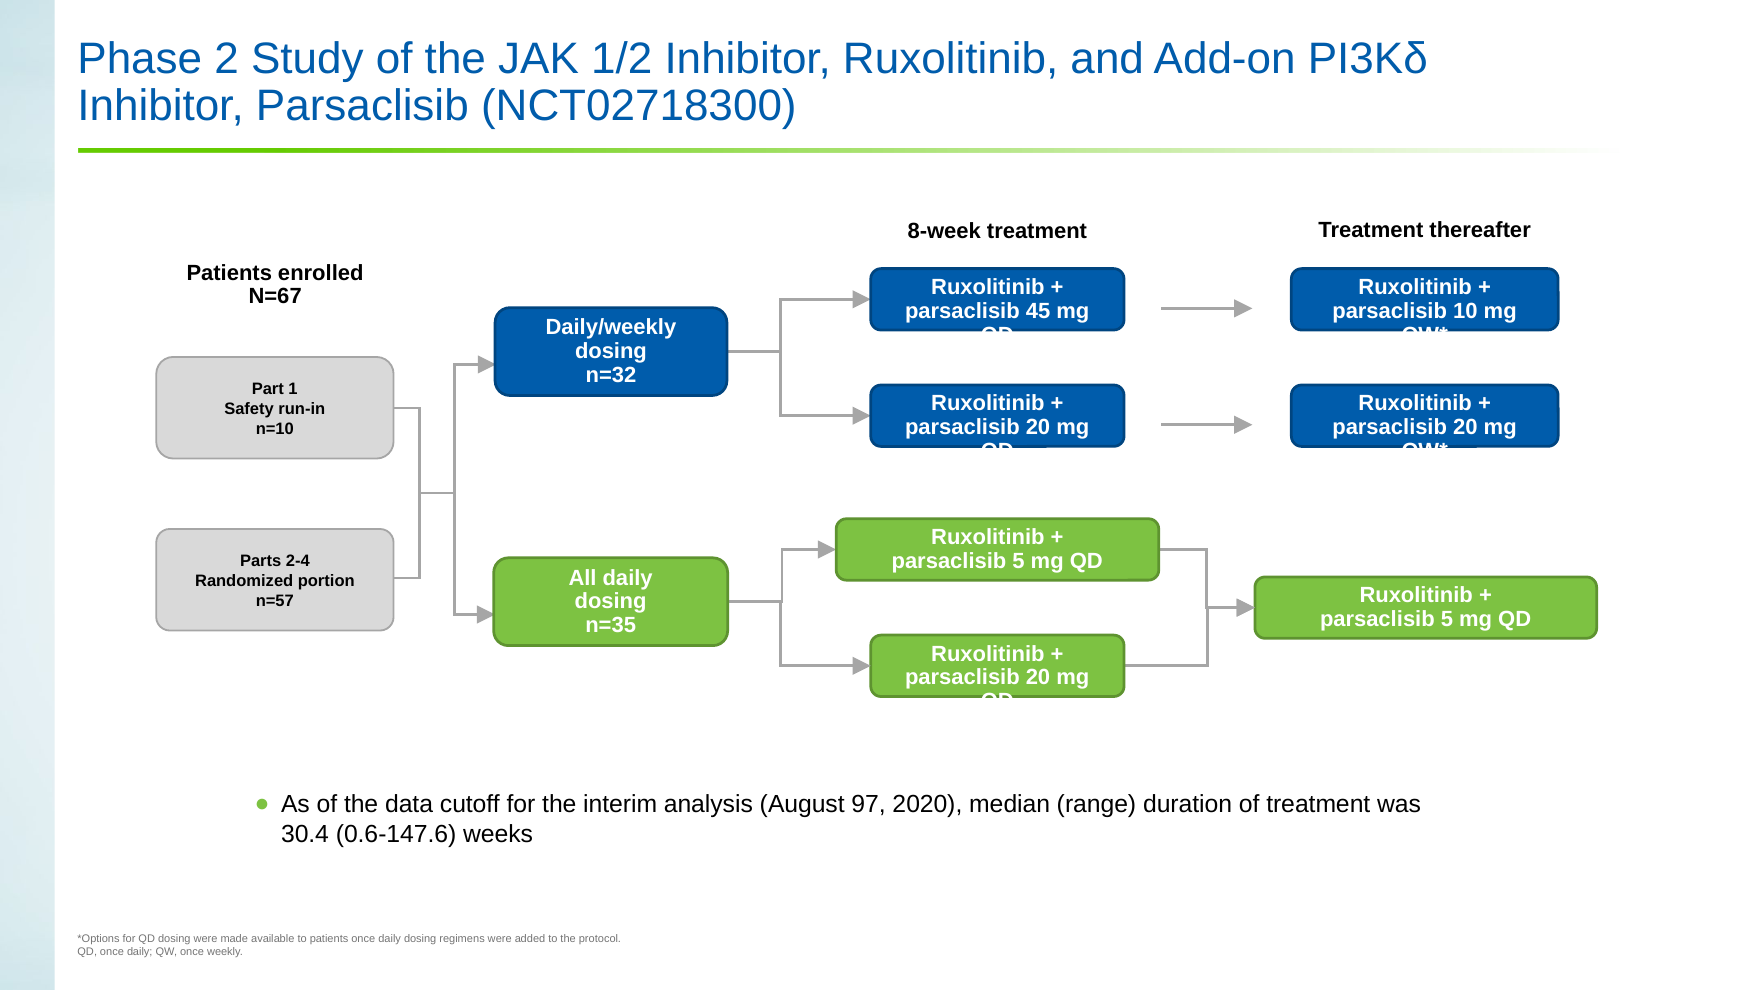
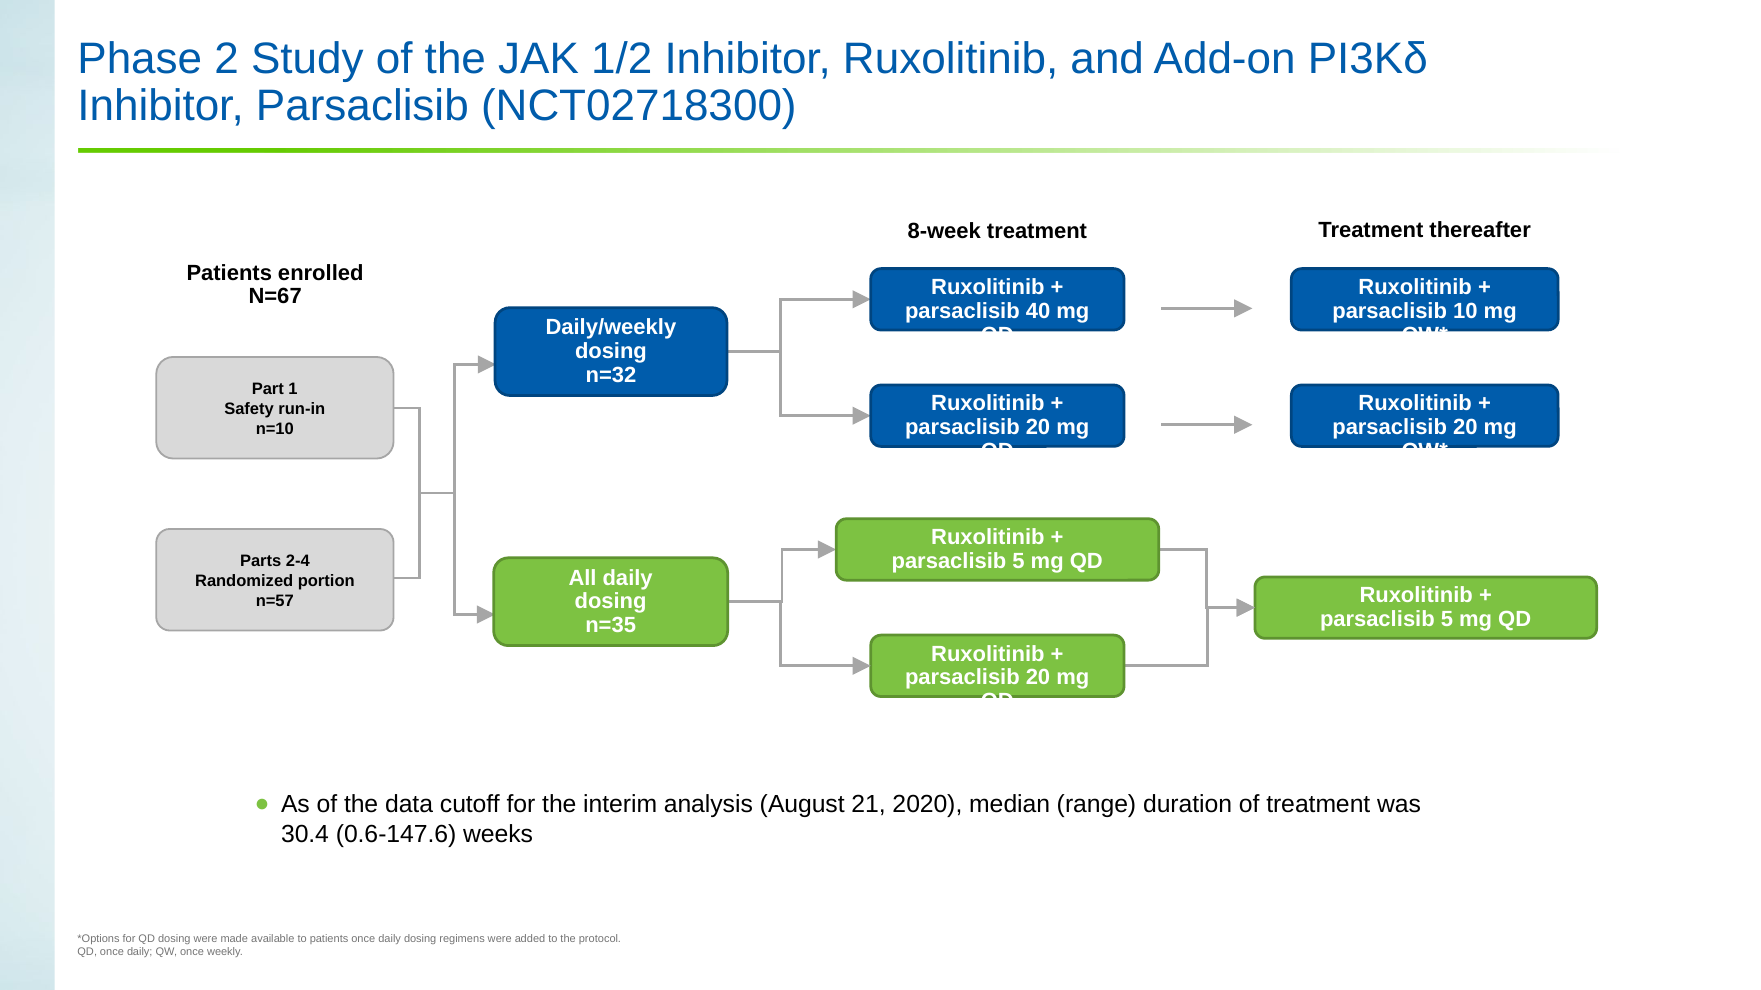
45: 45 -> 40 (1038, 311)
97: 97 -> 21 (869, 805)
